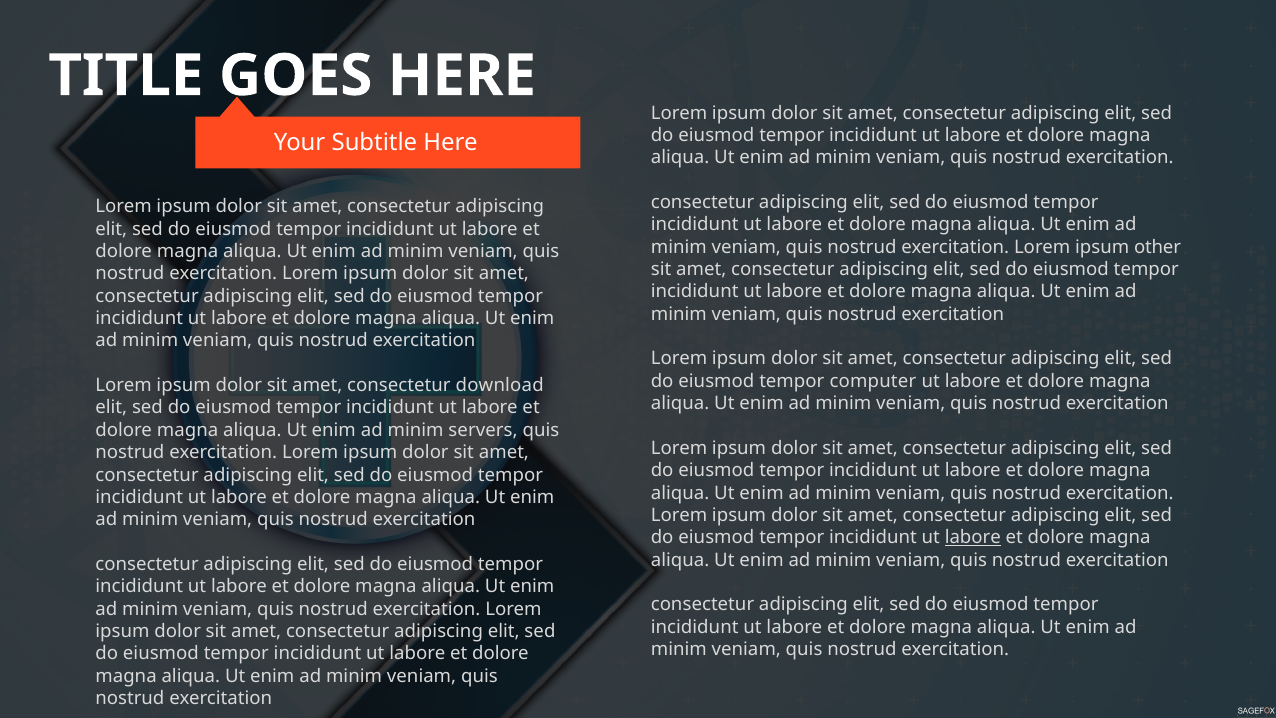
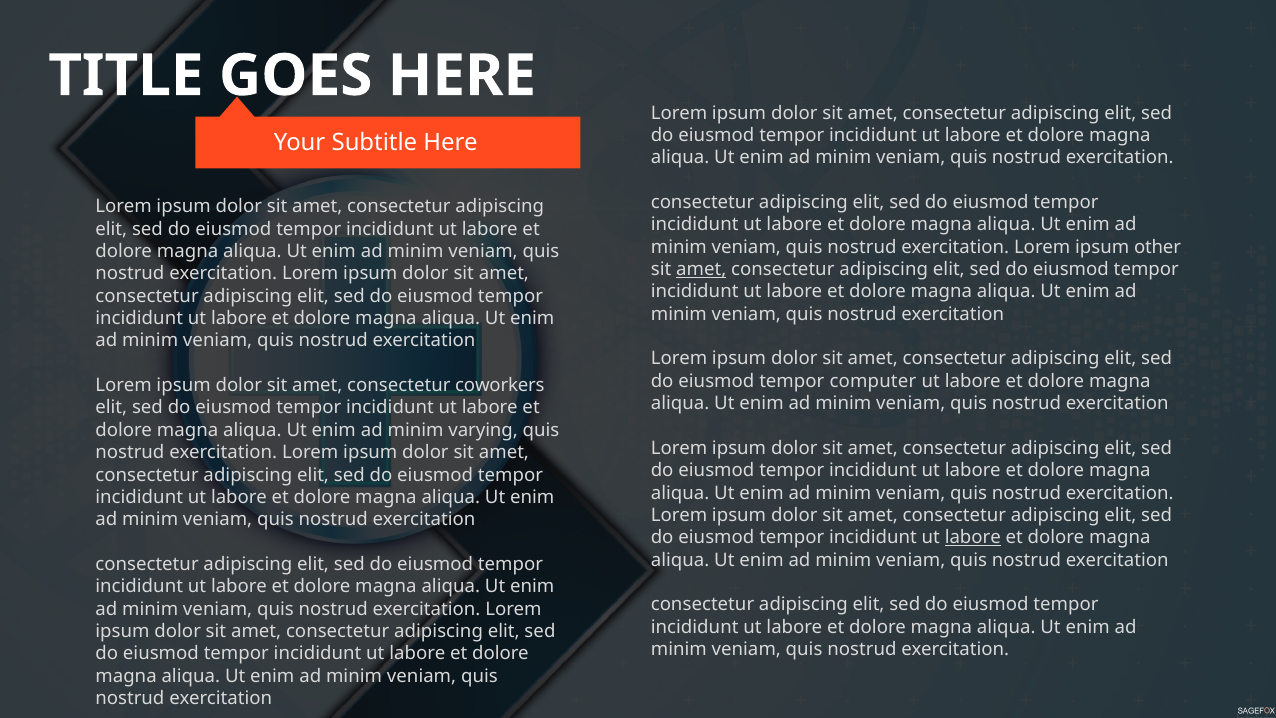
amet underline: none -> present (701, 269)
download: download -> coworkers (500, 385)
servers: servers -> varying (483, 430)
